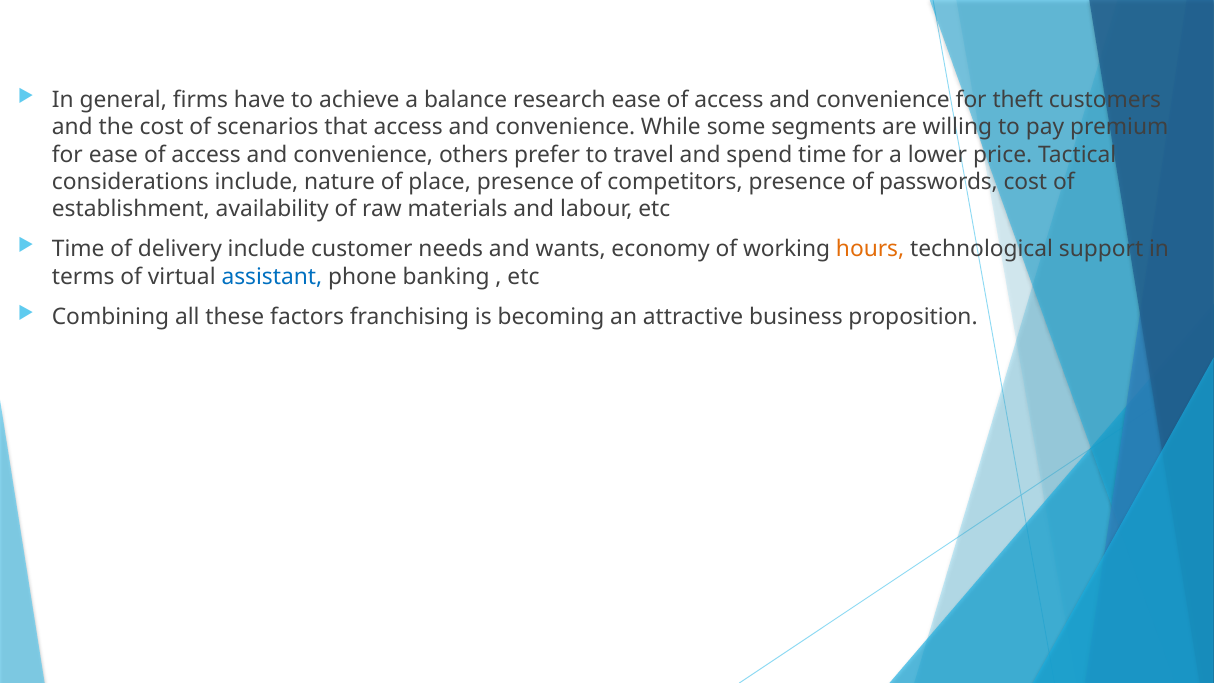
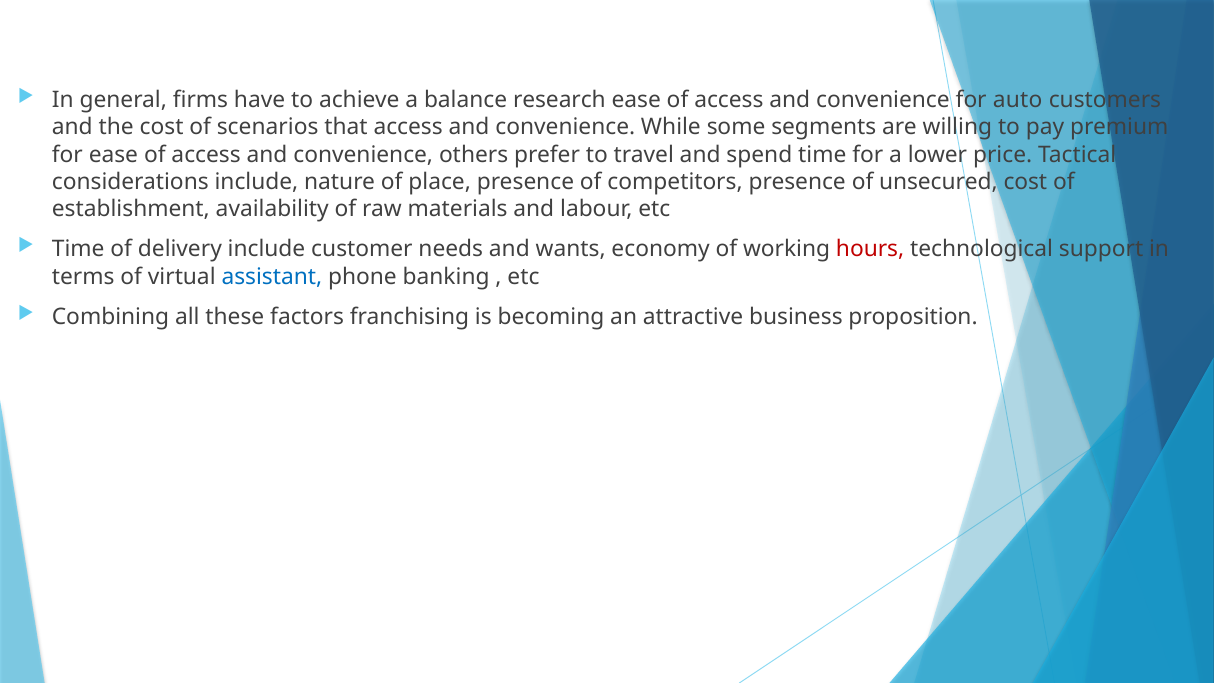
theft: theft -> auto (1018, 100)
passwords: passwords -> unsecured (938, 182)
hours colour: orange -> red (870, 249)
